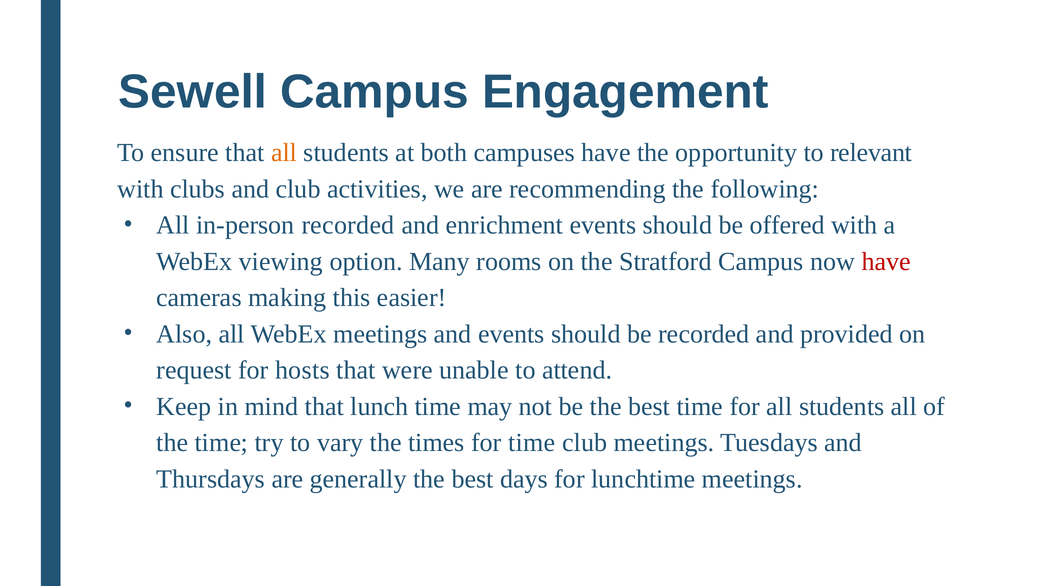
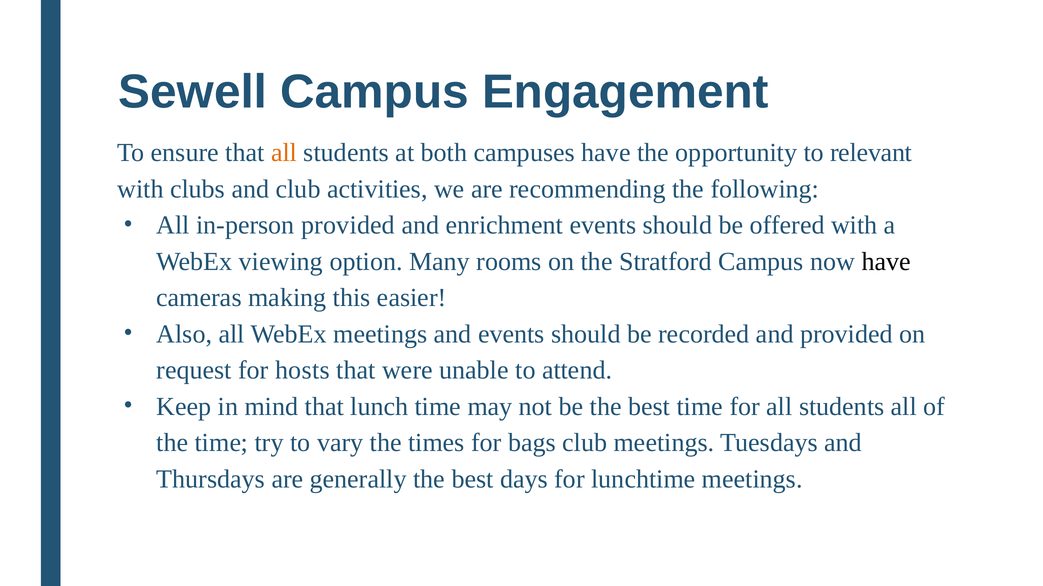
in-person recorded: recorded -> provided (348, 226)
have colour: red -> black (886, 262)
for time: time -> bags (532, 443)
